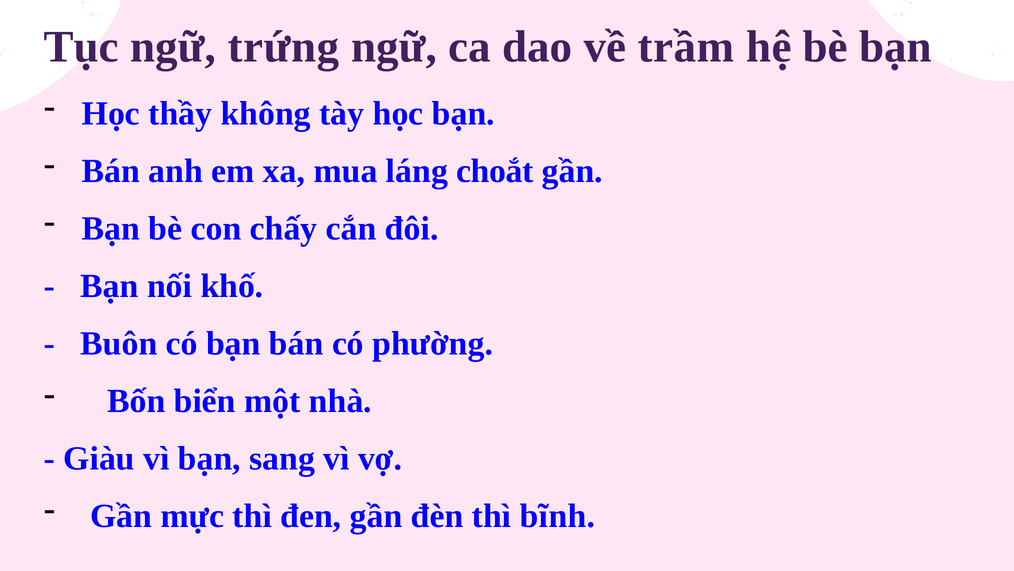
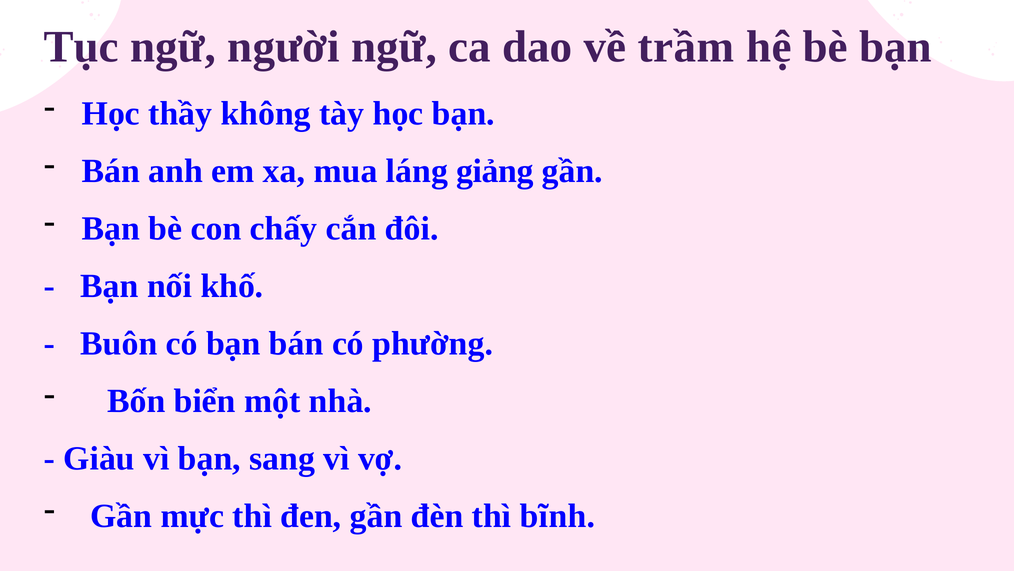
trứng: trứng -> người (284, 47)
choắt: choắt -> giảng (495, 171)
